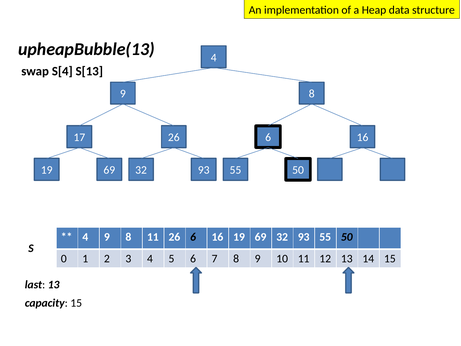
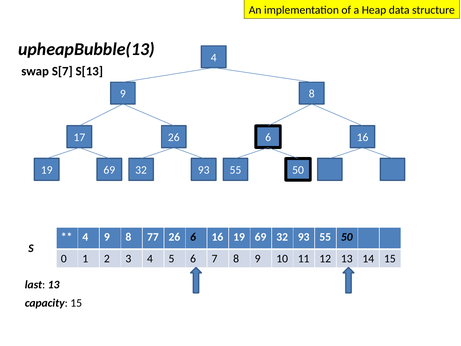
S[4: S[4 -> S[7 (62, 71)
8 11: 11 -> 77 (153, 237)
